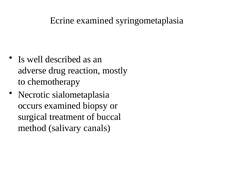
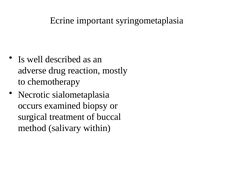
Ecrine examined: examined -> important (95, 21)
canals: canals -> within (97, 128)
